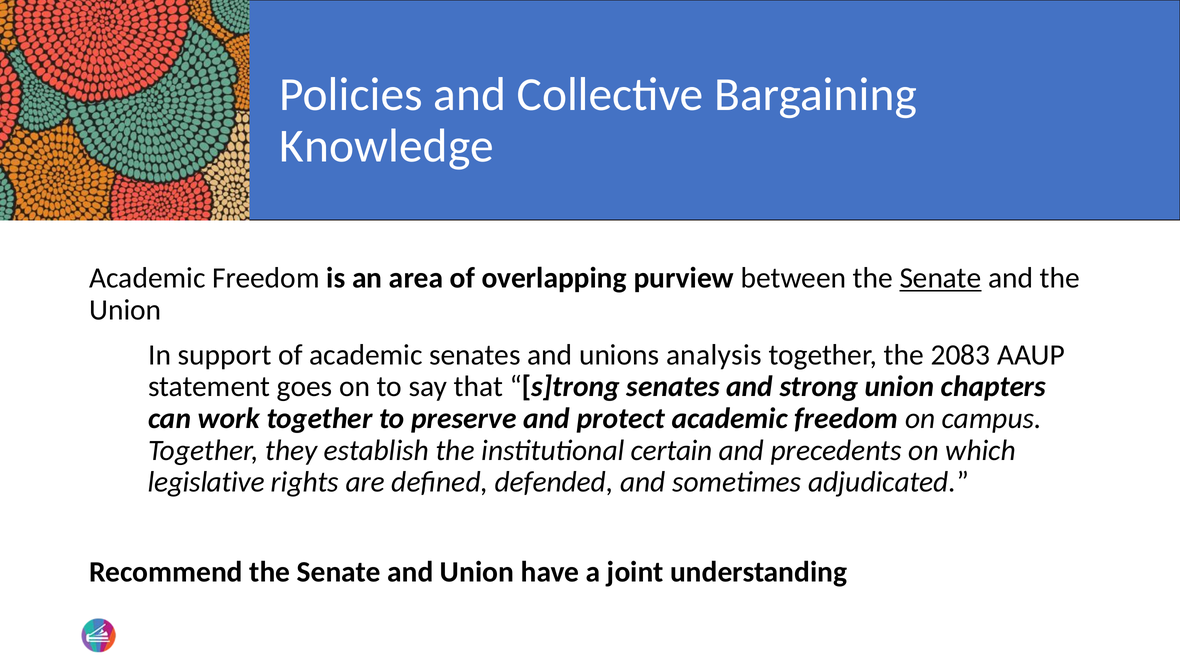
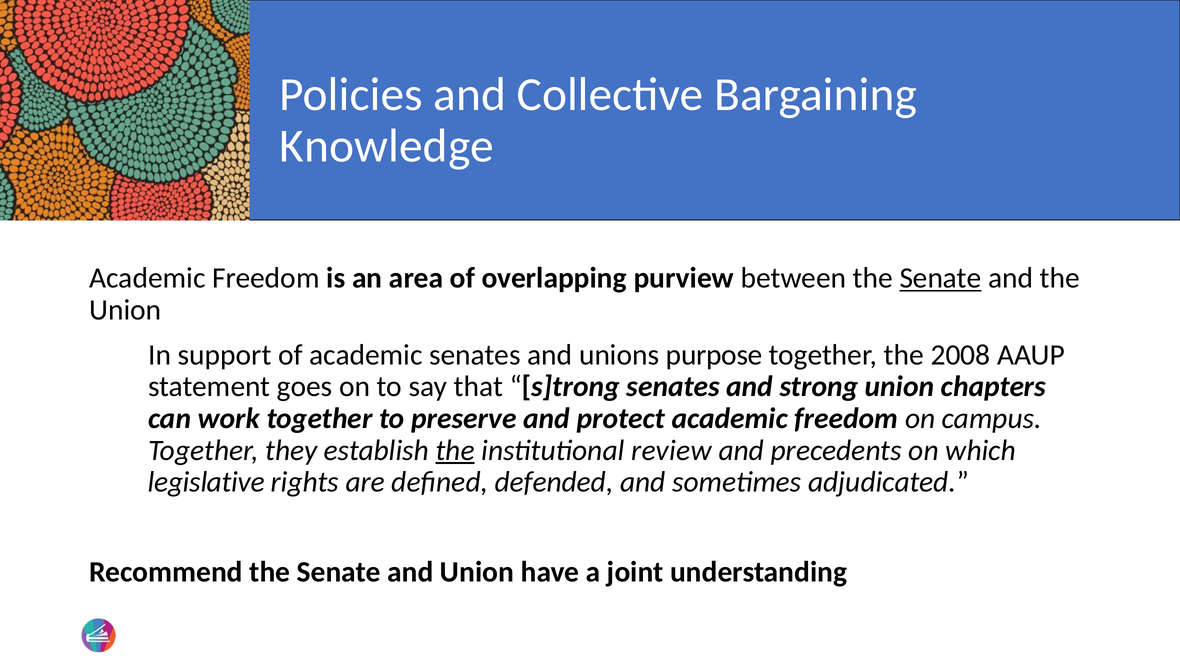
analysis: analysis -> purpose (714, 355)
2083: 2083 -> 2008 (960, 355)
the underline: none -> present (455, 450)
certain: certain -> review (671, 450)
